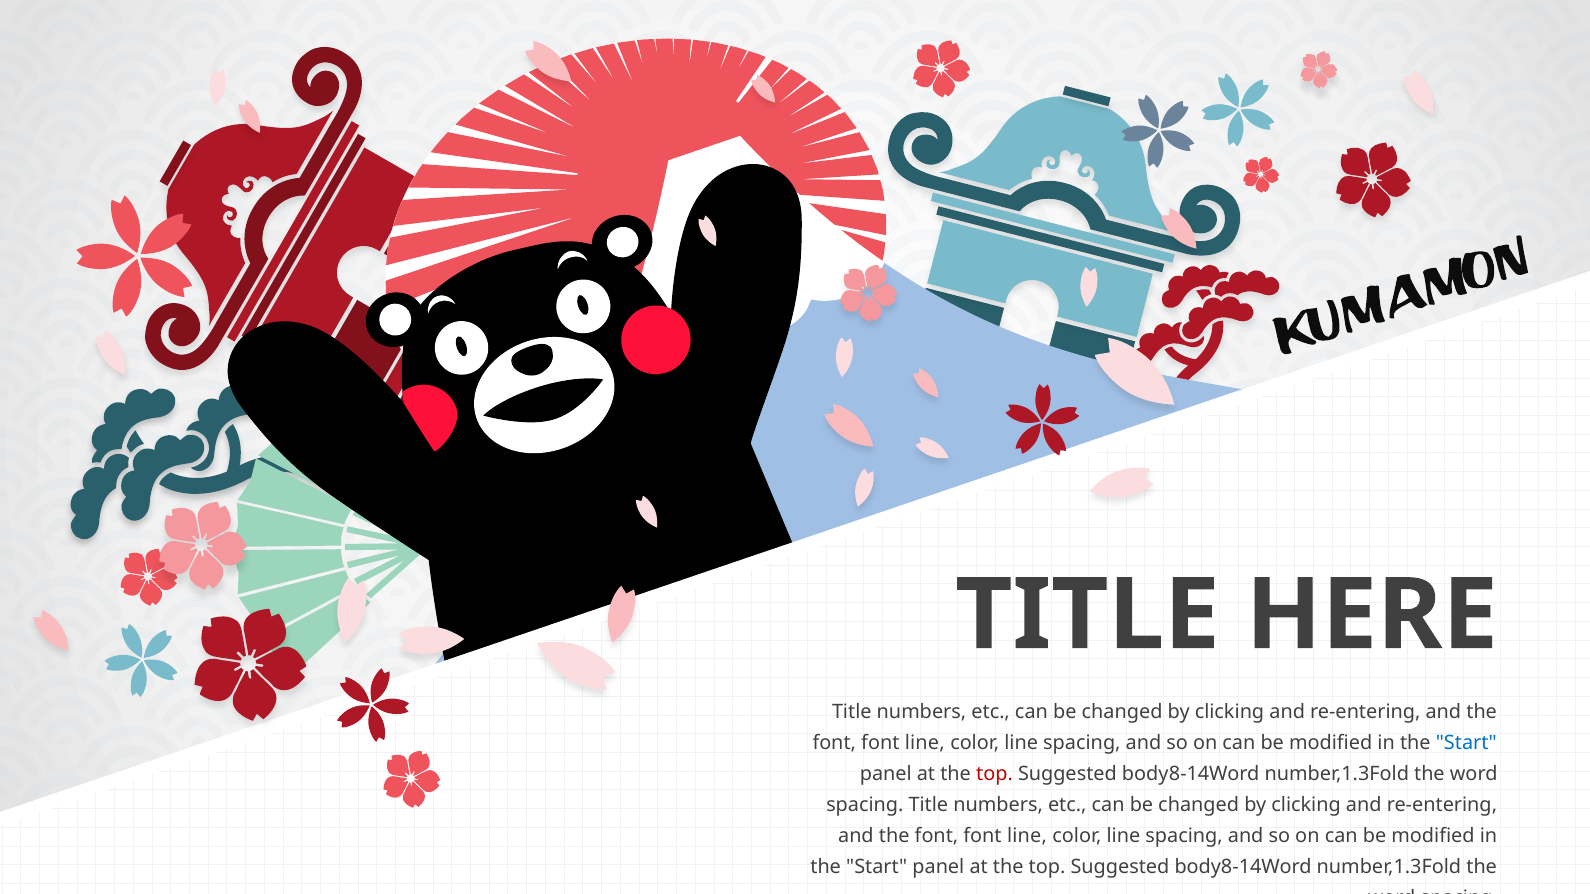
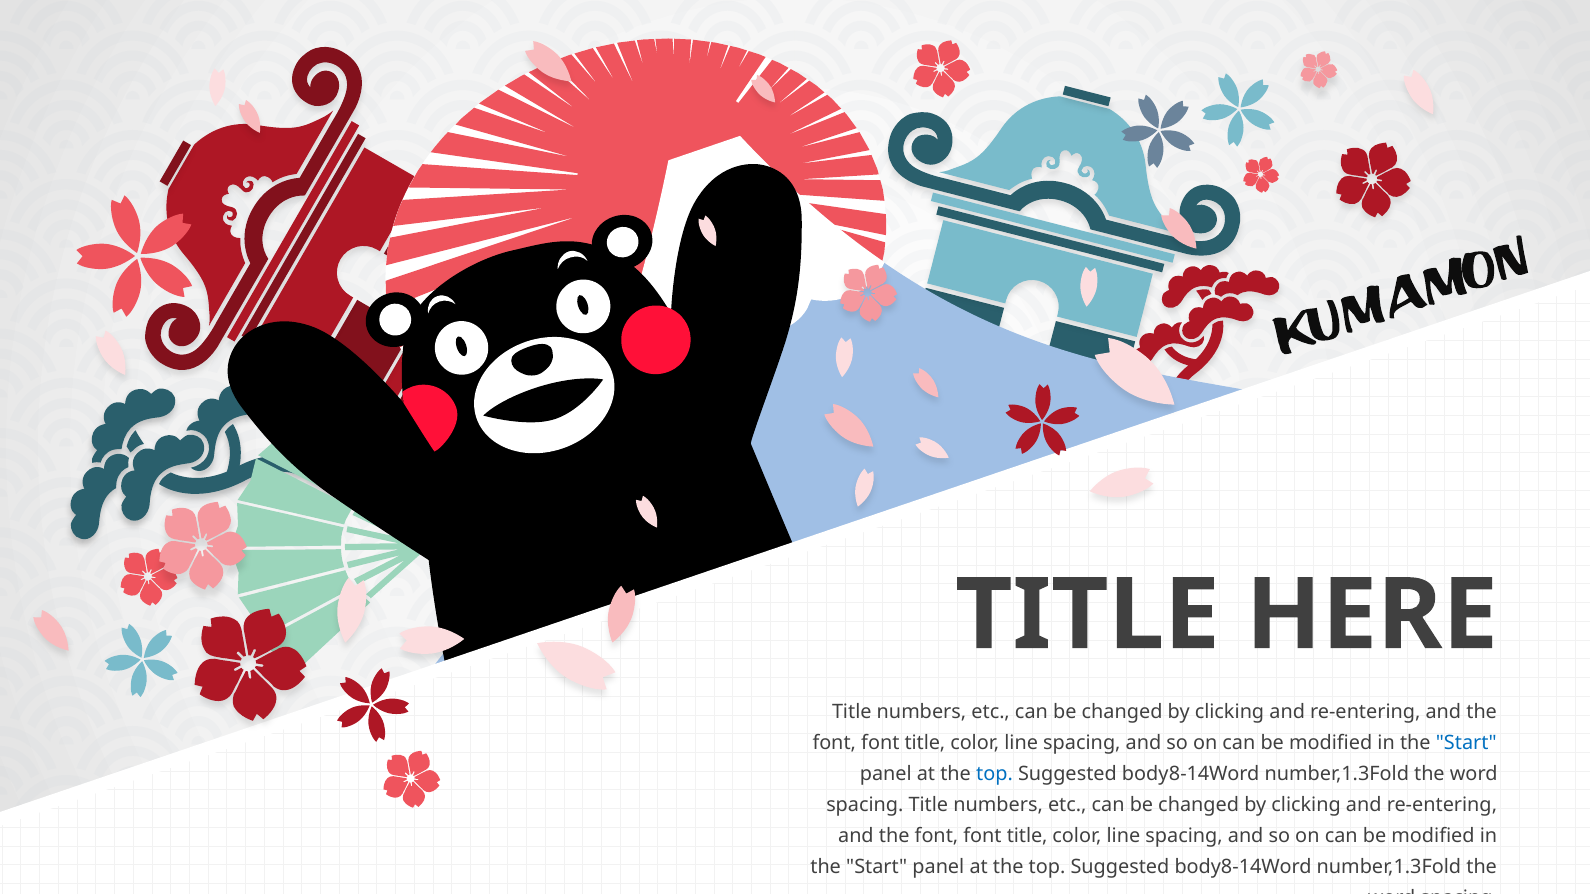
line: line -> title (925, 743)
top colour: red -> blue (995, 774)
line: line -> title (1027, 836)
